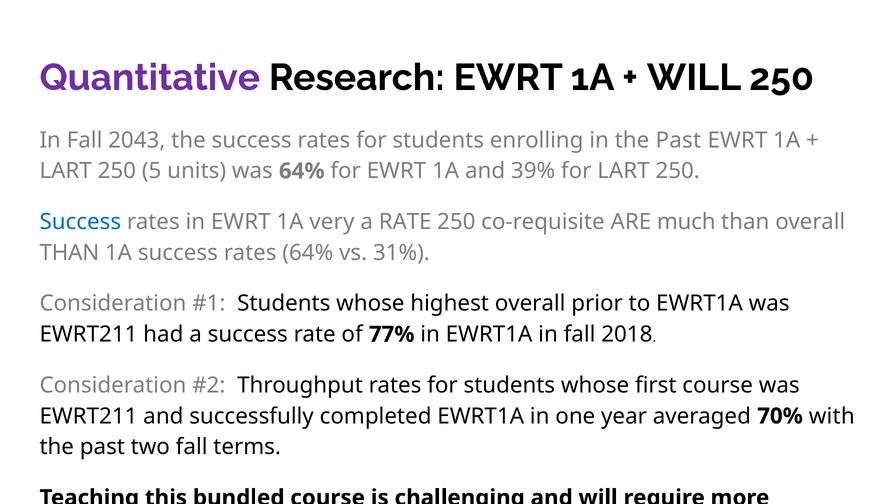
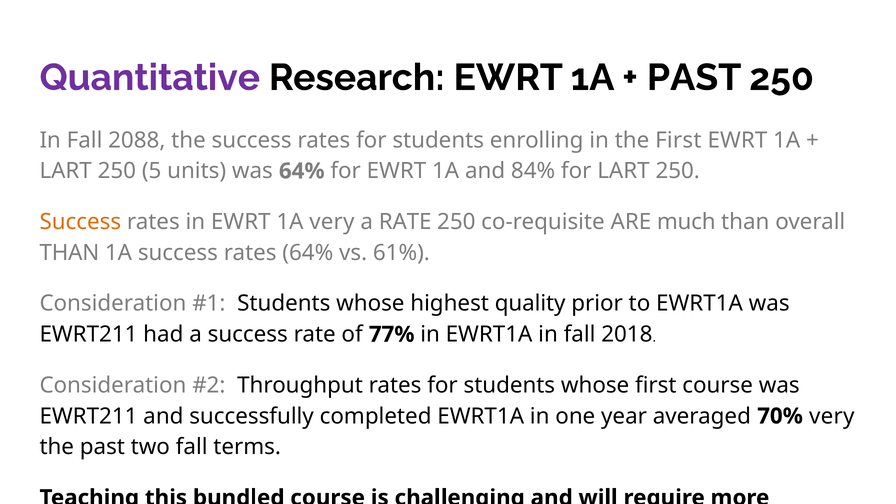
WILL: WILL -> PAST (694, 78)
2043: 2043 -> 2088 (137, 140)
in the Past: Past -> First (678, 140)
39%: 39% -> 84% (533, 171)
Success colour: blue -> orange (80, 222)
31%: 31% -> 61% (401, 253)
highest overall: overall -> quality (530, 304)
70% with: with -> very (832, 416)
